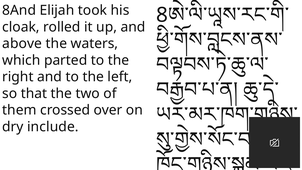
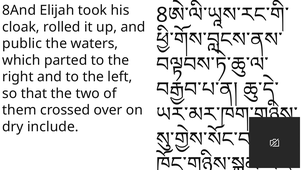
above: above -> public (22, 44)
